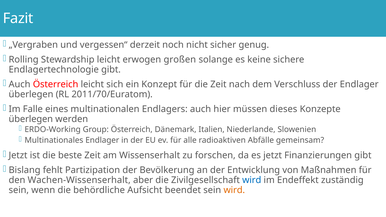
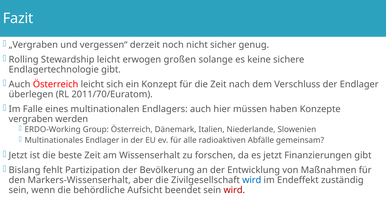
dieses: dieses -> haben (283, 109)
überlegen: überlegen -> vergraben (31, 119)
Wachen-Wissenserhalt: Wachen-Wissenserhalt -> Markers-Wissenserhalt (79, 180)
wird colour: orange -> red (234, 190)
